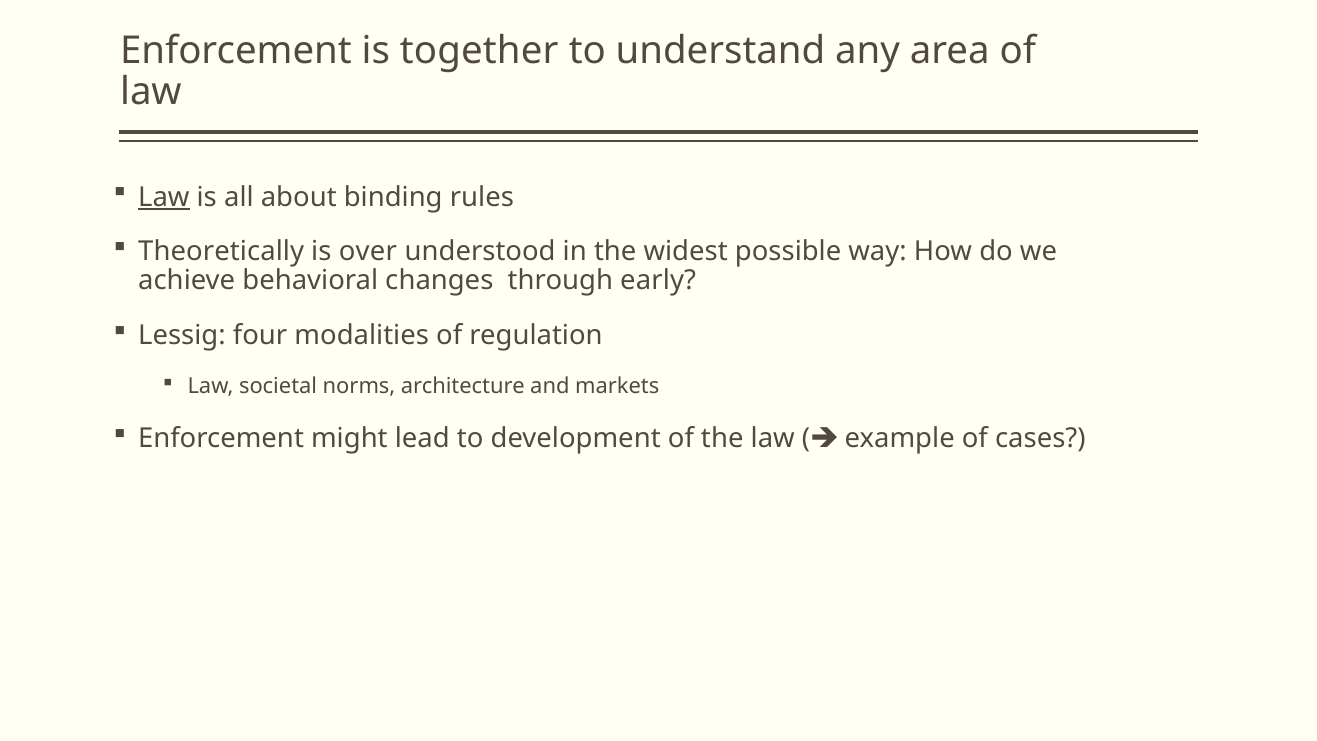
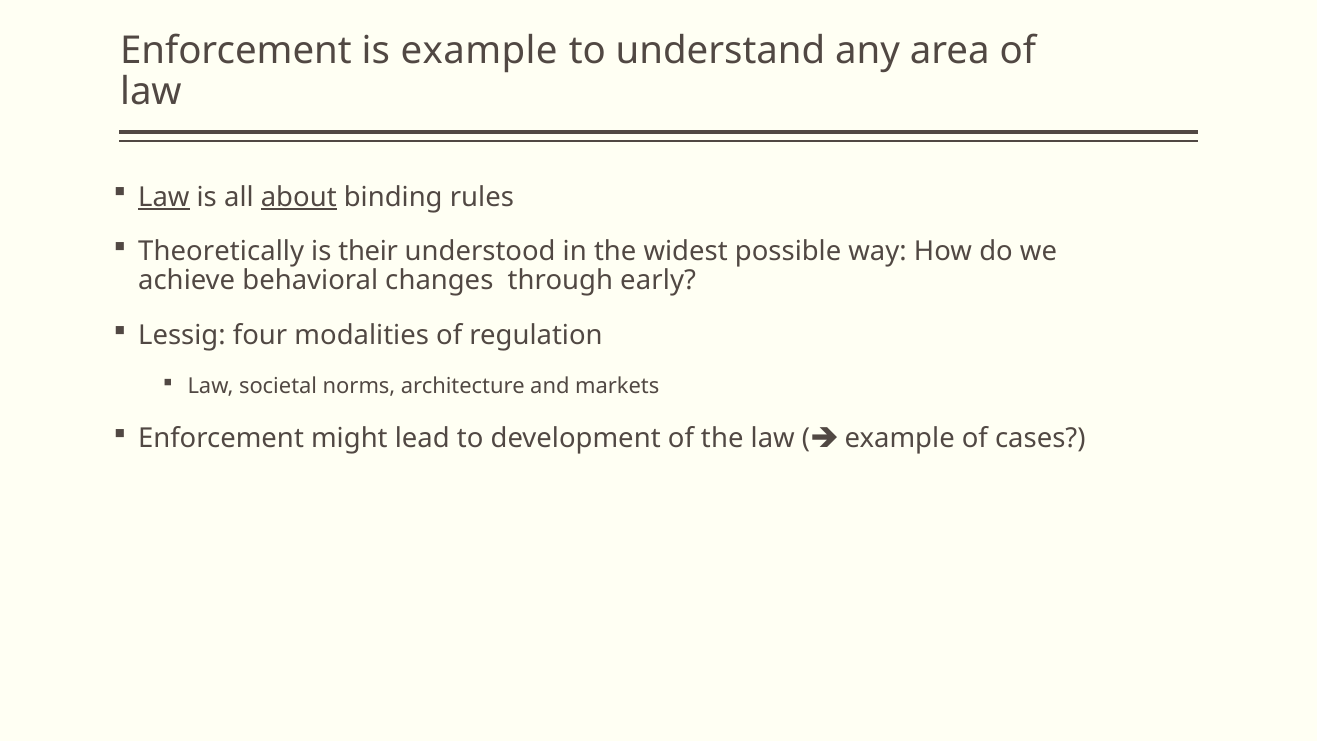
is together: together -> example (479, 51)
about underline: none -> present (299, 197)
over: over -> their (368, 251)
